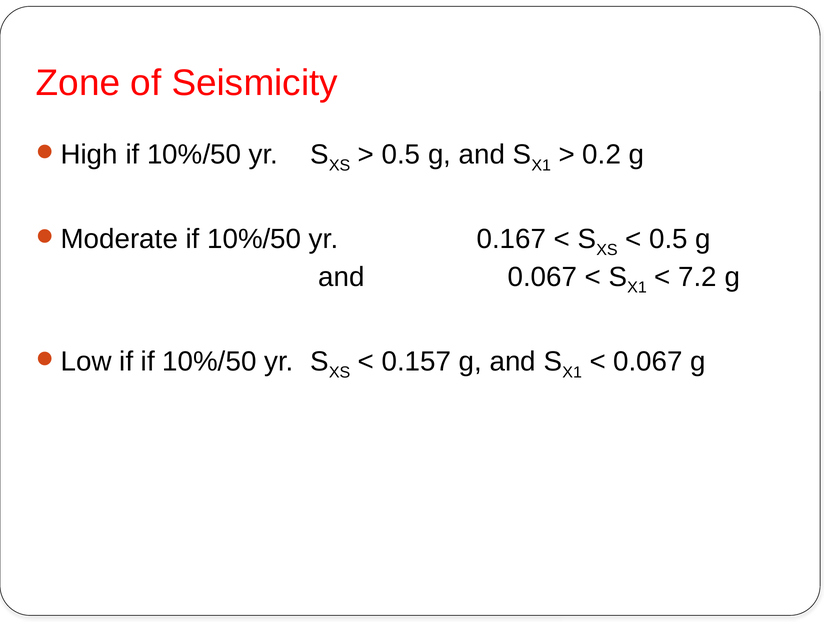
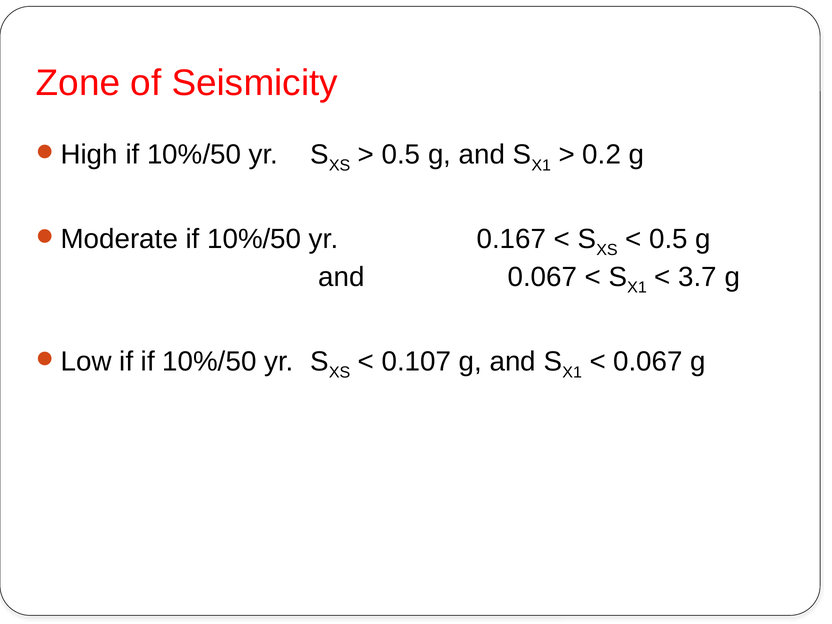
7.2: 7.2 -> 3.7 (698, 277)
0.157: 0.157 -> 0.107 (416, 361)
